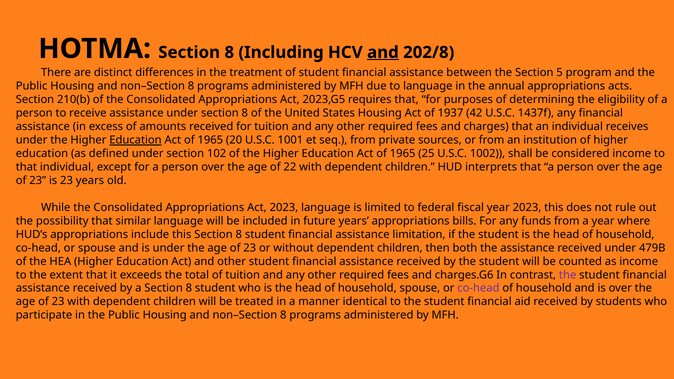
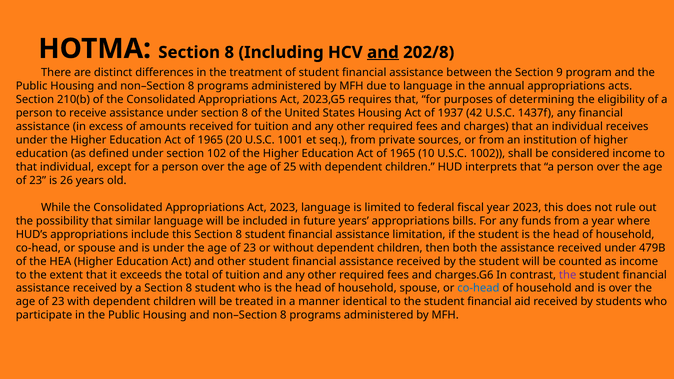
5: 5 -> 9 (560, 73)
Education underline: present -> none (135, 140)
25: 25 -> 10 (426, 154)
22: 22 -> 25 (290, 167)
is 23: 23 -> 26 (67, 181)
co-head colour: purple -> blue (478, 288)
